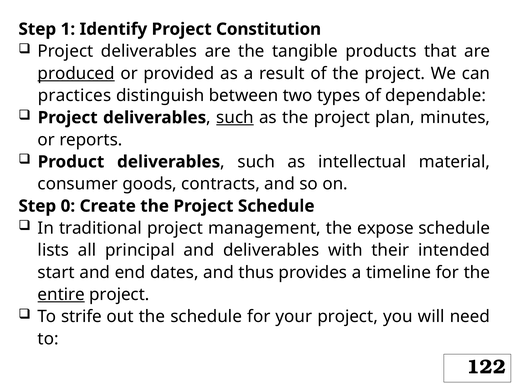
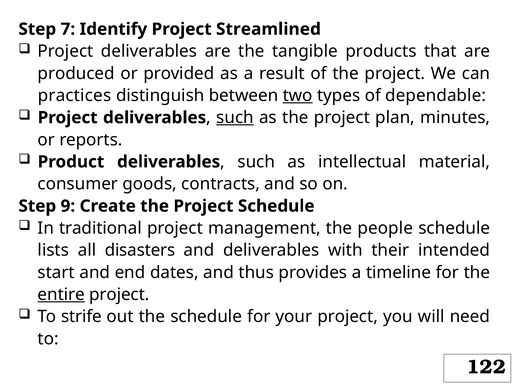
1: 1 -> 7 (68, 29)
Constitution: Constitution -> Streamlined (268, 29)
produced underline: present -> none (76, 73)
two underline: none -> present (298, 95)
0: 0 -> 9 (68, 206)
expose: expose -> people (385, 228)
principal: principal -> disasters (140, 250)
